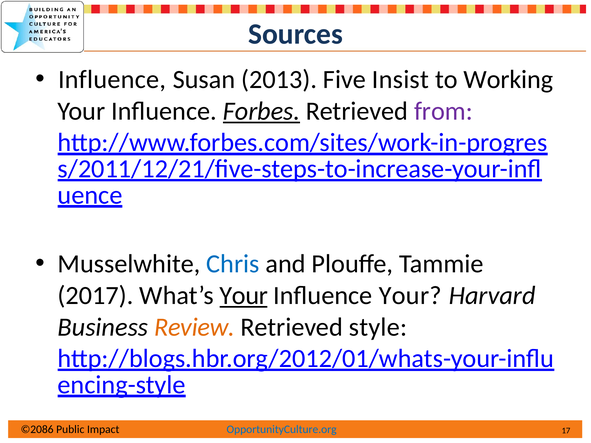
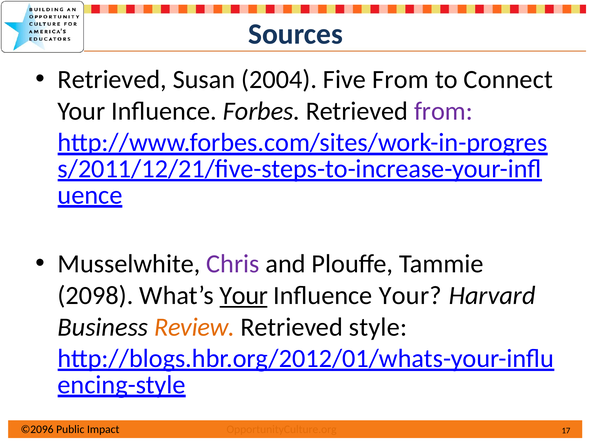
Influence: Influence -> Retrieved (112, 80)
2013: 2013 -> 2004 (279, 80)
Five Insist: Insist -> From (400, 80)
Working: Working -> Connect (508, 80)
Forbes underline: present -> none (261, 111)
Chris colour: blue -> purple (233, 264)
2017: 2017 -> 2098 (96, 296)
©2086: ©2086 -> ©2096 (37, 430)
OpportunityCulture.org colour: blue -> orange (282, 430)
